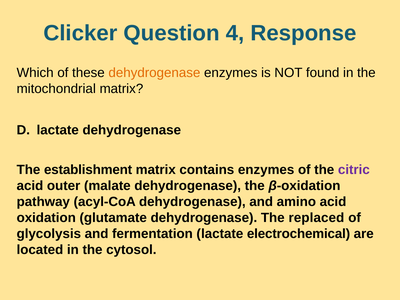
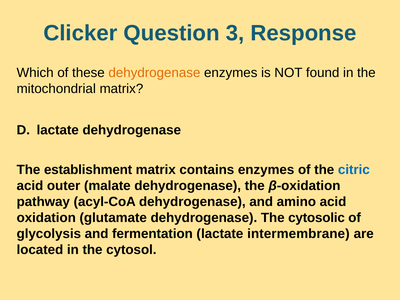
4: 4 -> 3 (235, 33)
citric colour: purple -> blue (354, 170)
replaced: replaced -> cytosolic (317, 218)
electrochemical: electrochemical -> intermembrane (298, 234)
